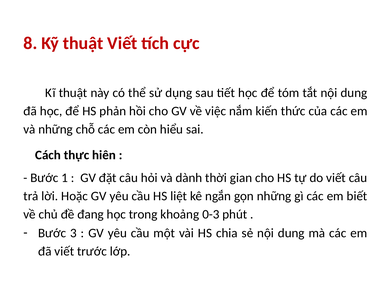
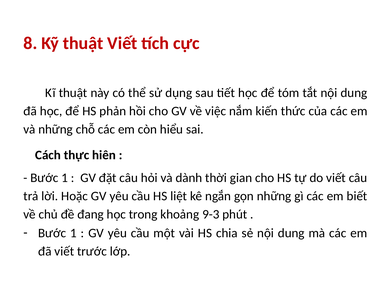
0-3: 0-3 -> 9-3 (211, 214)
3: 3 -> 1 (73, 233)
